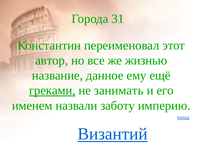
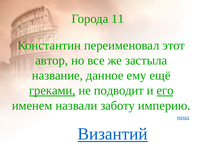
31: 31 -> 11 (118, 19)
жизнью: жизнью -> застыла (146, 61)
занимать: занимать -> подводит (119, 91)
его underline: none -> present (165, 91)
